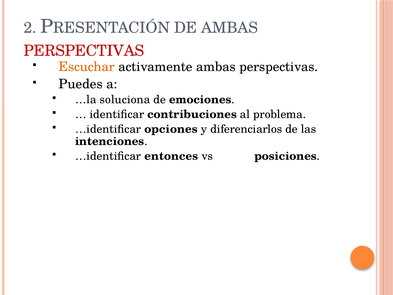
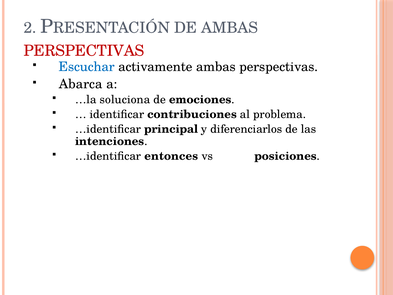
Escuchar colour: orange -> blue (87, 67)
Puedes: Puedes -> Abarca (81, 84)
opciones: opciones -> principal (171, 129)
